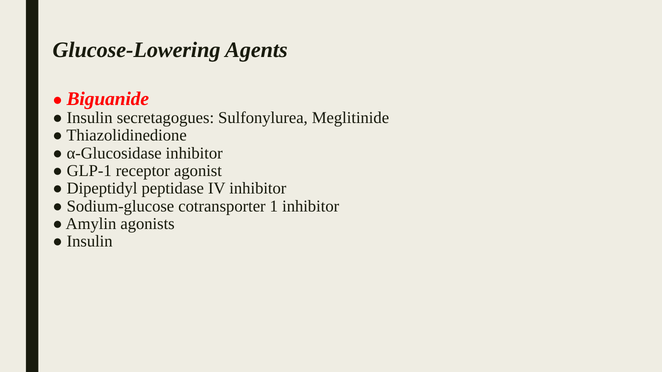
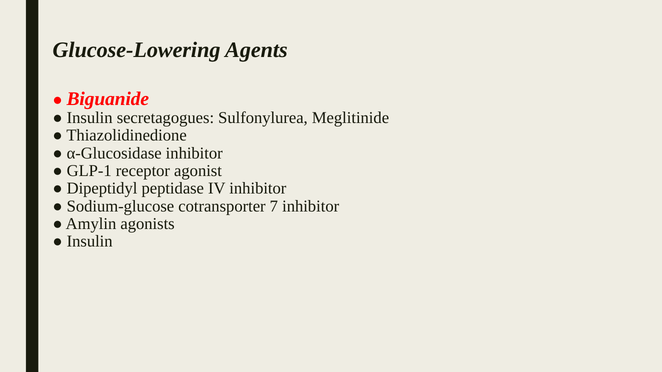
1: 1 -> 7 (274, 206)
